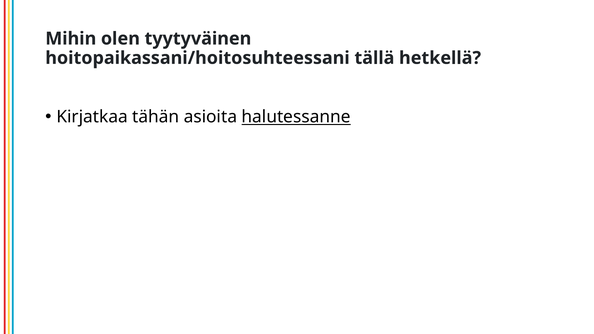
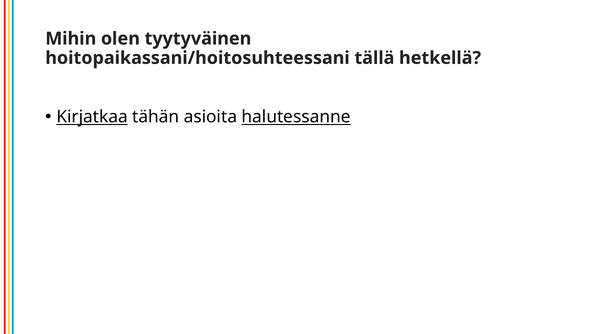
Kirjatkaa underline: none -> present (92, 117)
